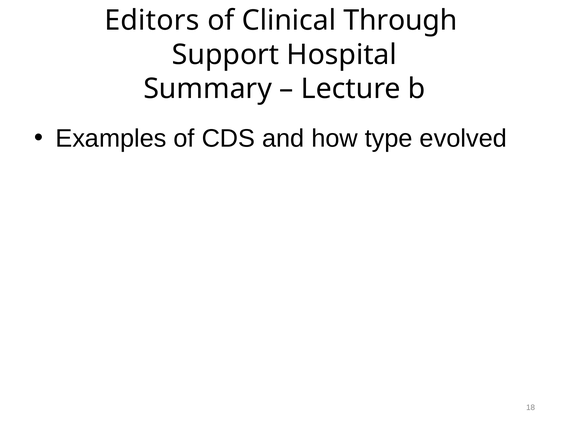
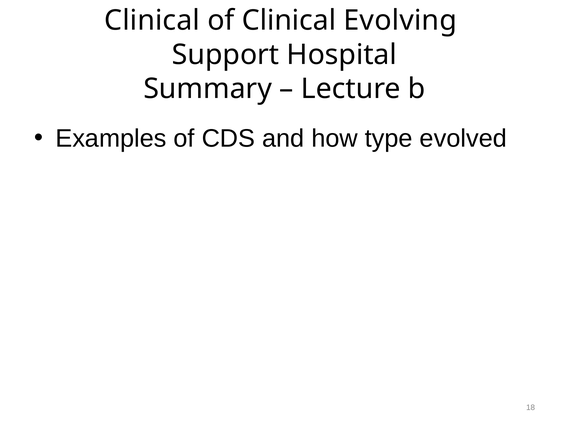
Editors: Editors -> Clinical (152, 20)
Through: Through -> Evolving (400, 20)
